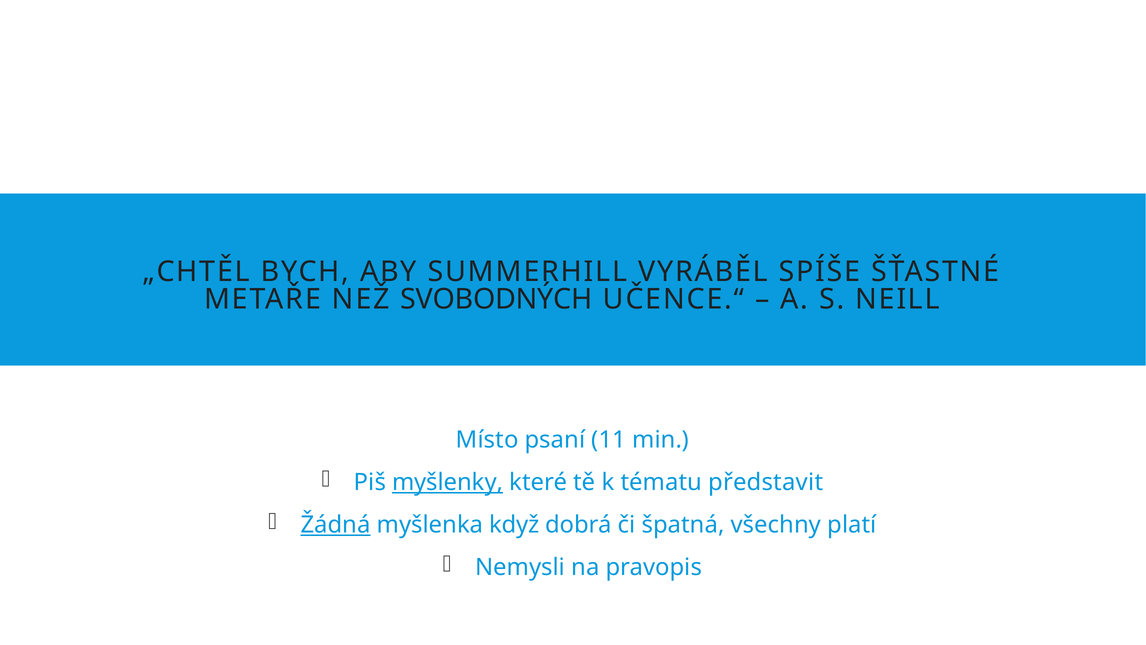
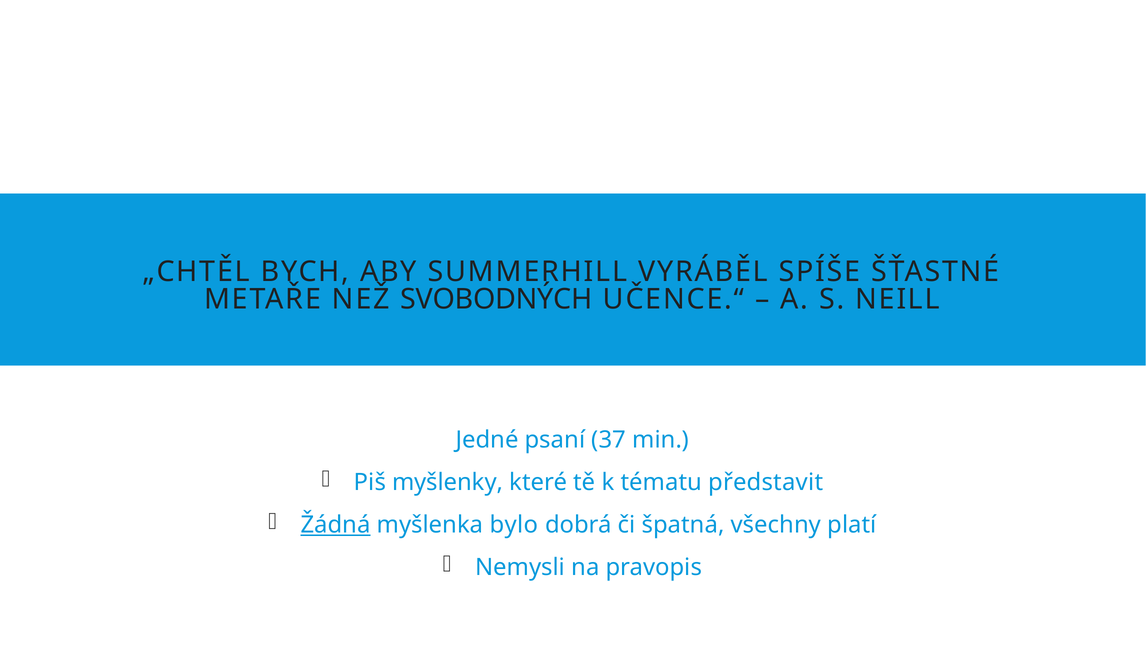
Místo: Místo -> Jedné (487, 439)
11: 11 -> 37 (609, 439)
myšlenky underline: present -> none (448, 482)
když: když -> bylo (514, 525)
